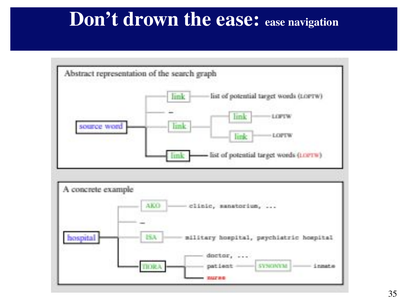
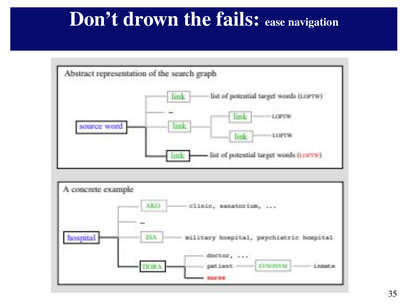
the ease: ease -> fails (238, 19)
